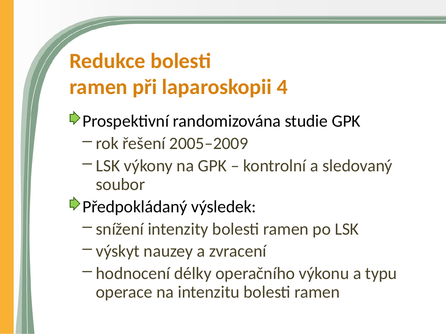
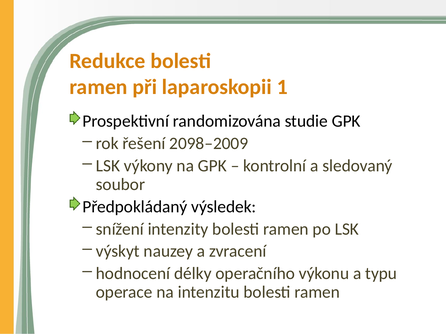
4: 4 -> 1 (282, 87)
2005–2009: 2005–2009 -> 2098–2009 (209, 144)
